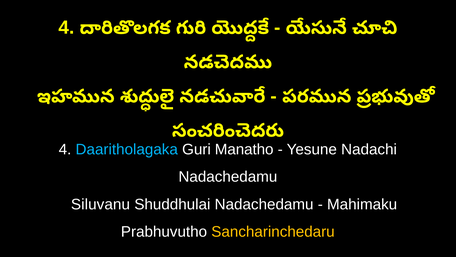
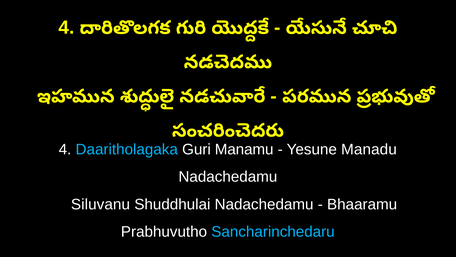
Manatho: Manatho -> Manamu (244, 149)
Nadachi: Nadachi -> Manadu (369, 149)
Mahimaku: Mahimaku -> Bhaaramu (362, 204)
Sancharinchedaru colour: yellow -> light blue (273, 231)
